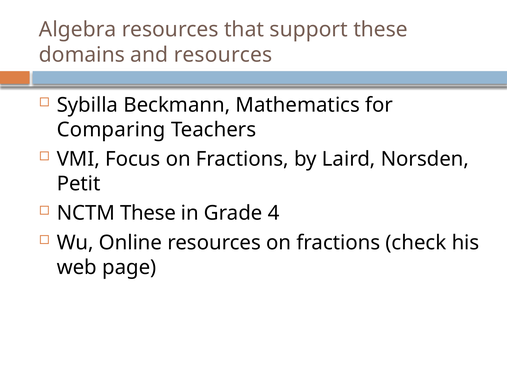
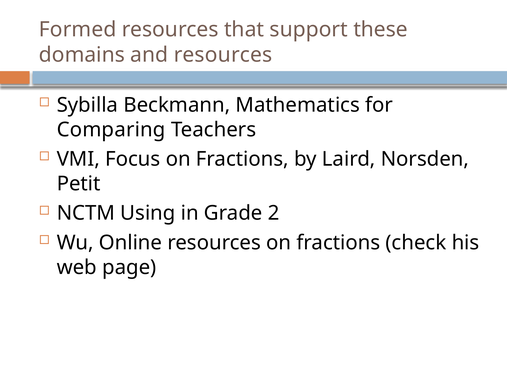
Algebra: Algebra -> Formed (78, 29)
NCTM These: These -> Using (148, 213)
4: 4 -> 2 (274, 213)
